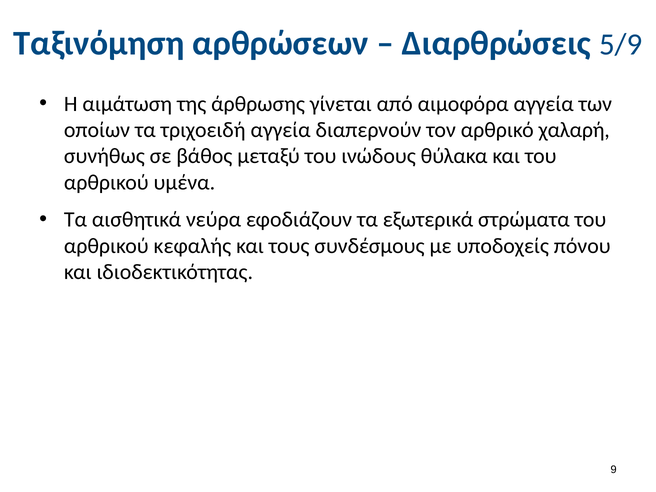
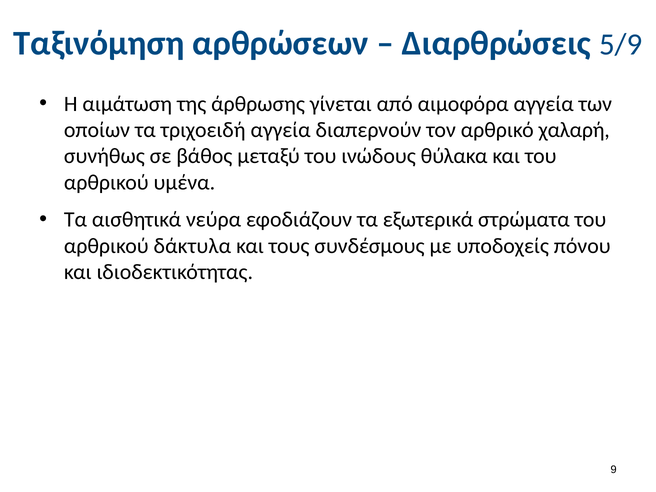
κεφαλής: κεφαλής -> δάκτυλα (192, 246)
